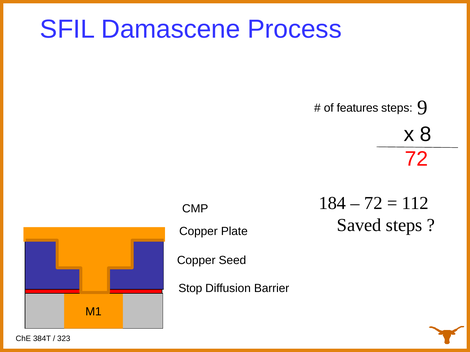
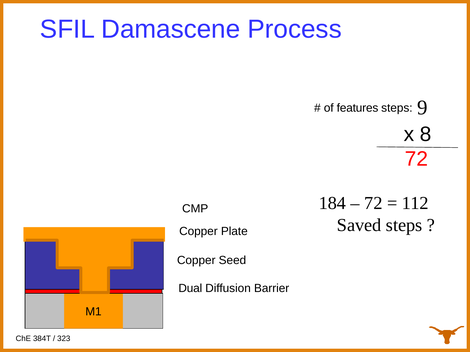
Stop: Stop -> Dual (190, 289)
